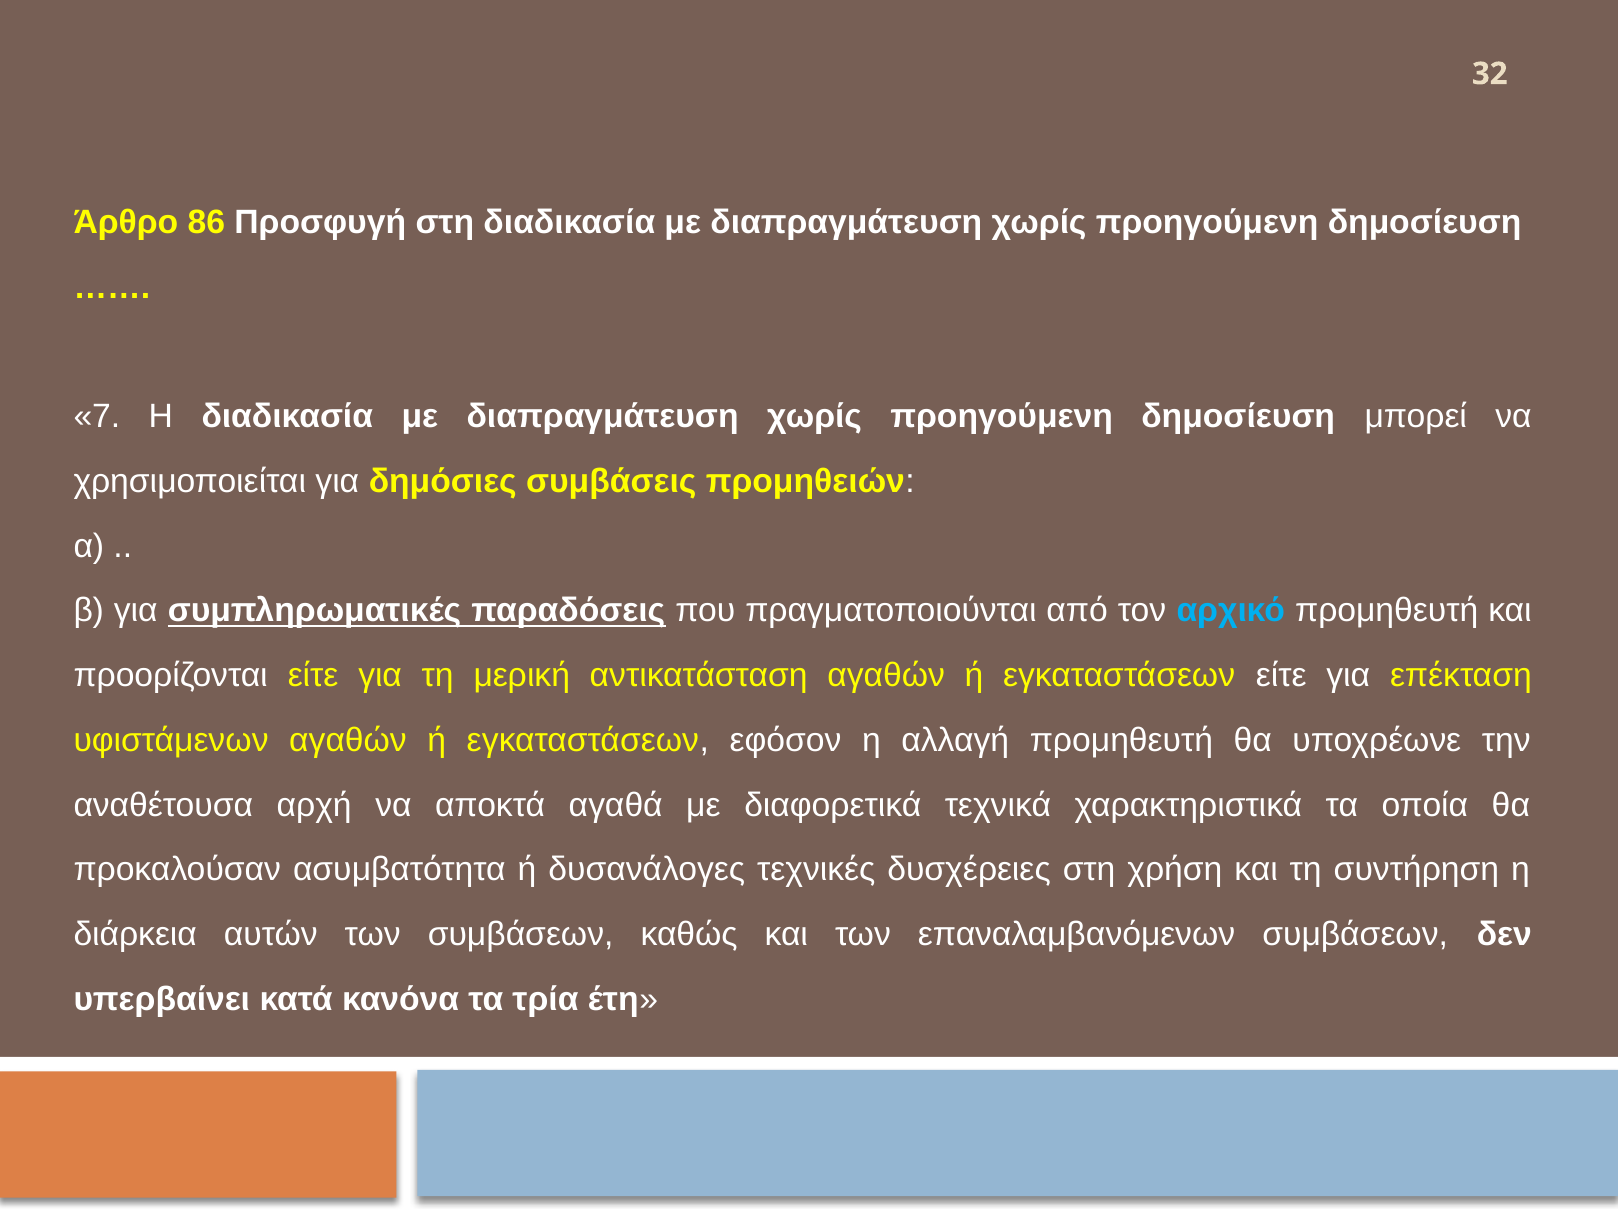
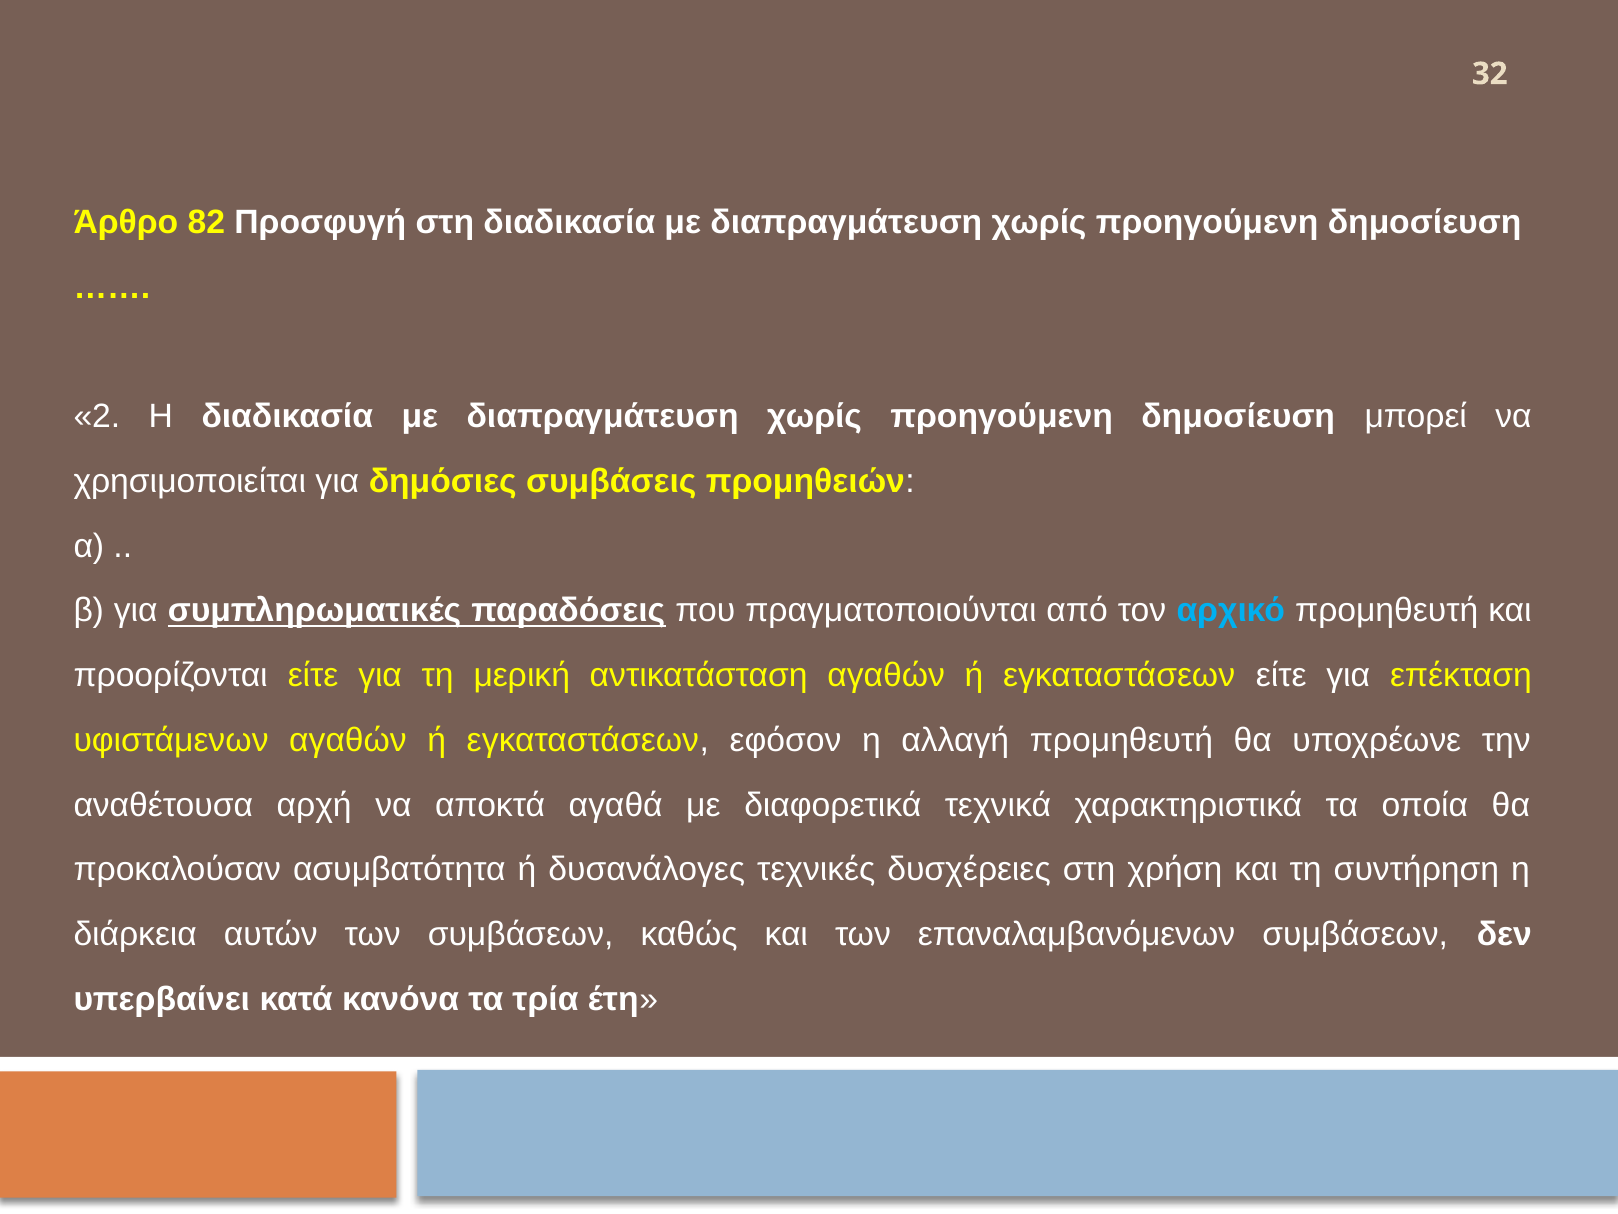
86: 86 -> 82 (206, 222)
7: 7 -> 2 (97, 416)
